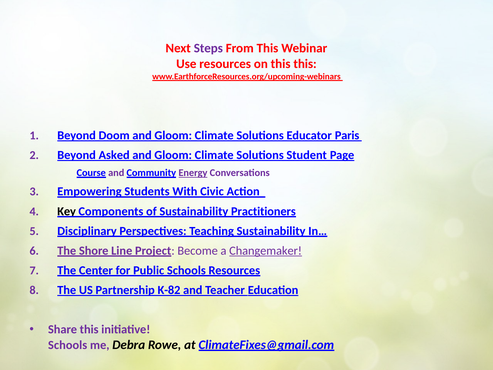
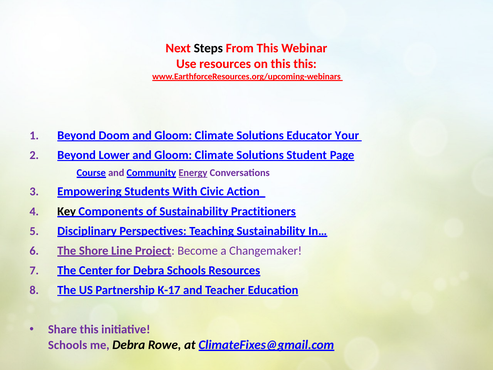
Steps colour: purple -> black (208, 48)
Paris: Paris -> Your (347, 135)
Asked: Asked -> Lower (114, 155)
Changemaker underline: present -> none (266, 251)
for Public: Public -> Debra (149, 270)
K-82: K-82 -> K-17 (169, 290)
